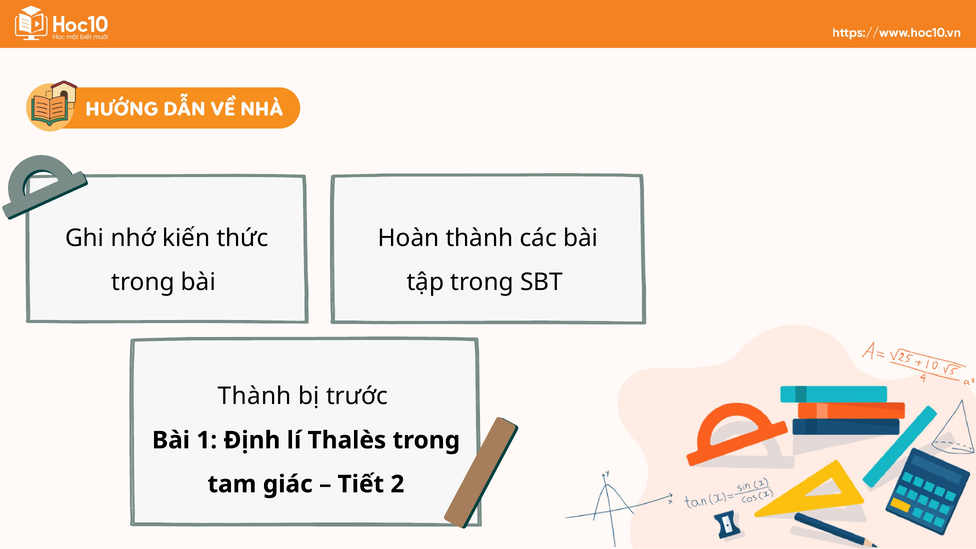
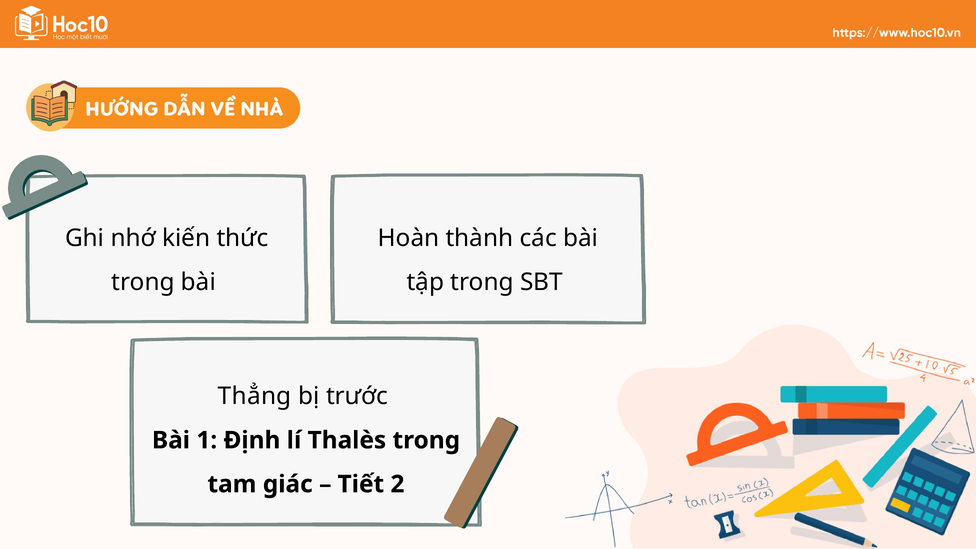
Thành: Thành -> Thẳng (255, 396)
